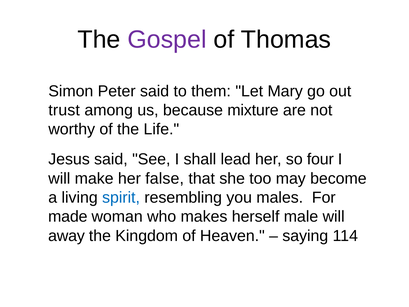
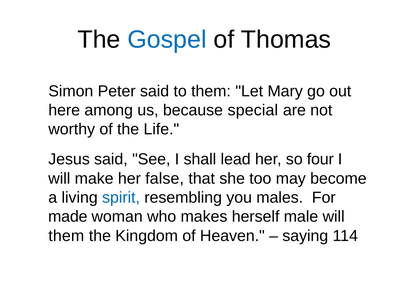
Gospel colour: purple -> blue (167, 40)
trust: trust -> here (64, 110)
mixture: mixture -> special (253, 110)
away: away -> them (66, 236)
